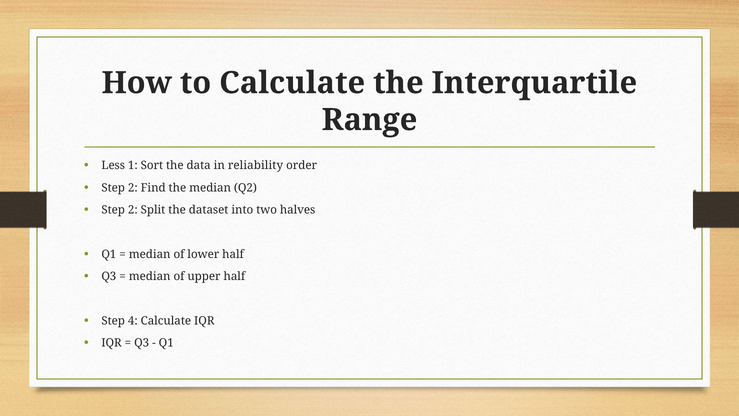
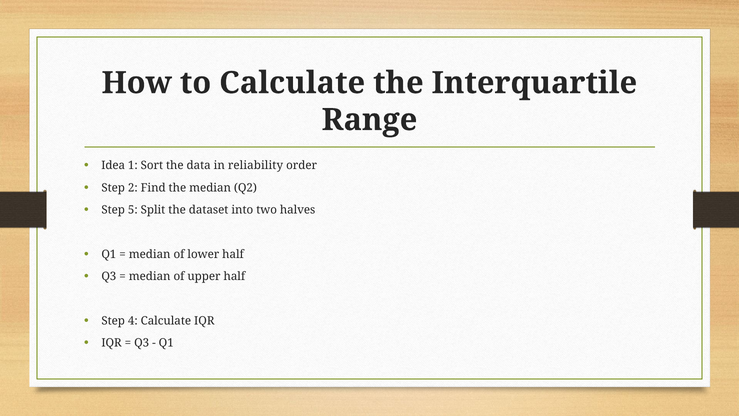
Less: Less -> Idea (113, 165)
2: 2 -> 5 (133, 210)
